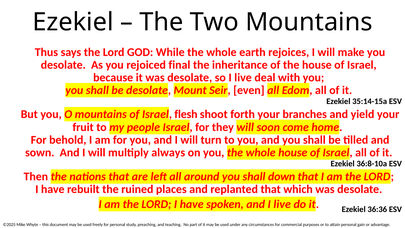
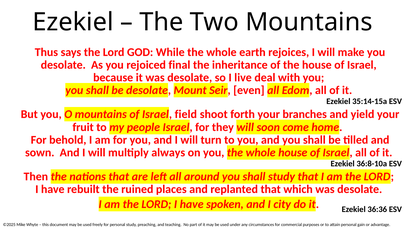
flesh: flesh -> field (186, 114)
shall down: down -> study (282, 176)
and I live: live -> city (282, 204)
